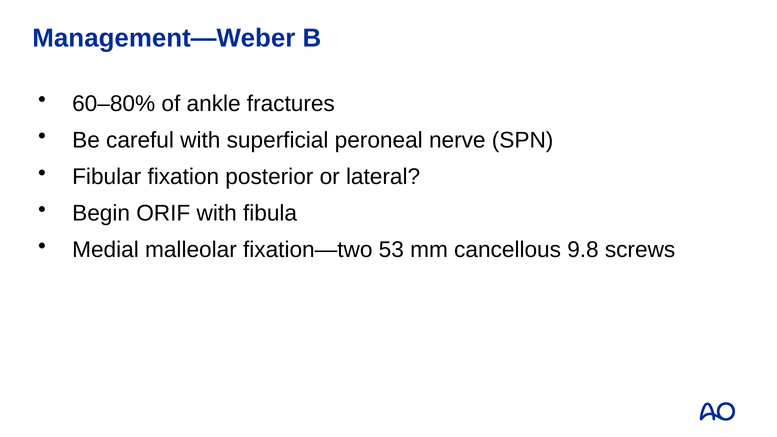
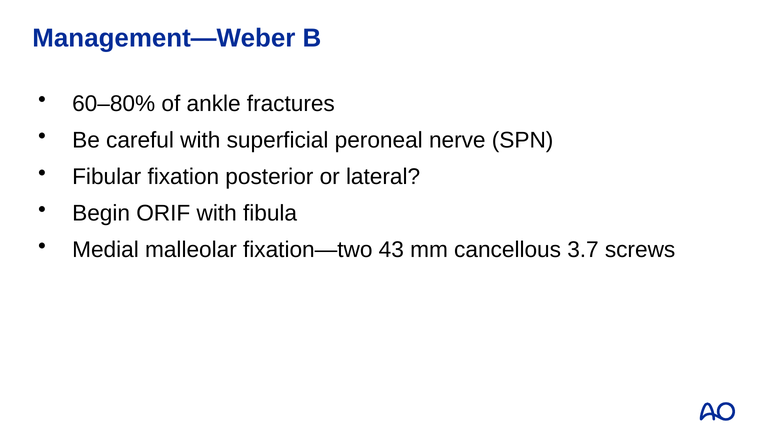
53: 53 -> 43 (391, 250)
9.8: 9.8 -> 3.7 (583, 250)
